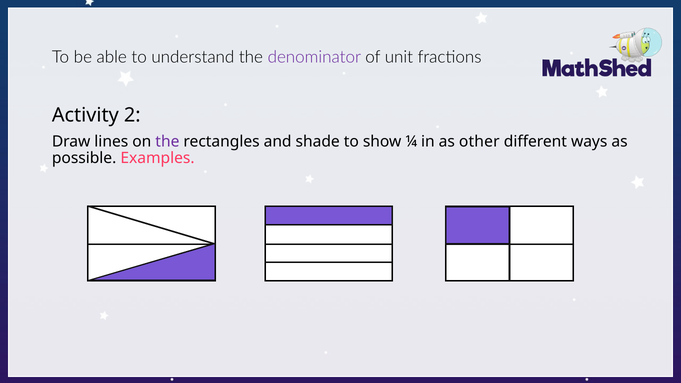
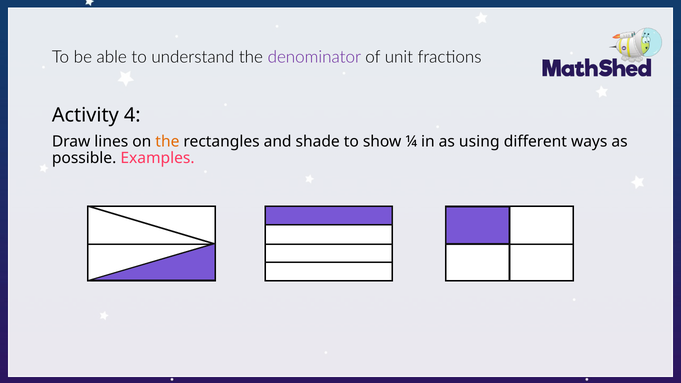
2: 2 -> 4 (132, 115)
the colour: purple -> orange (167, 141)
other: other -> using (479, 141)
